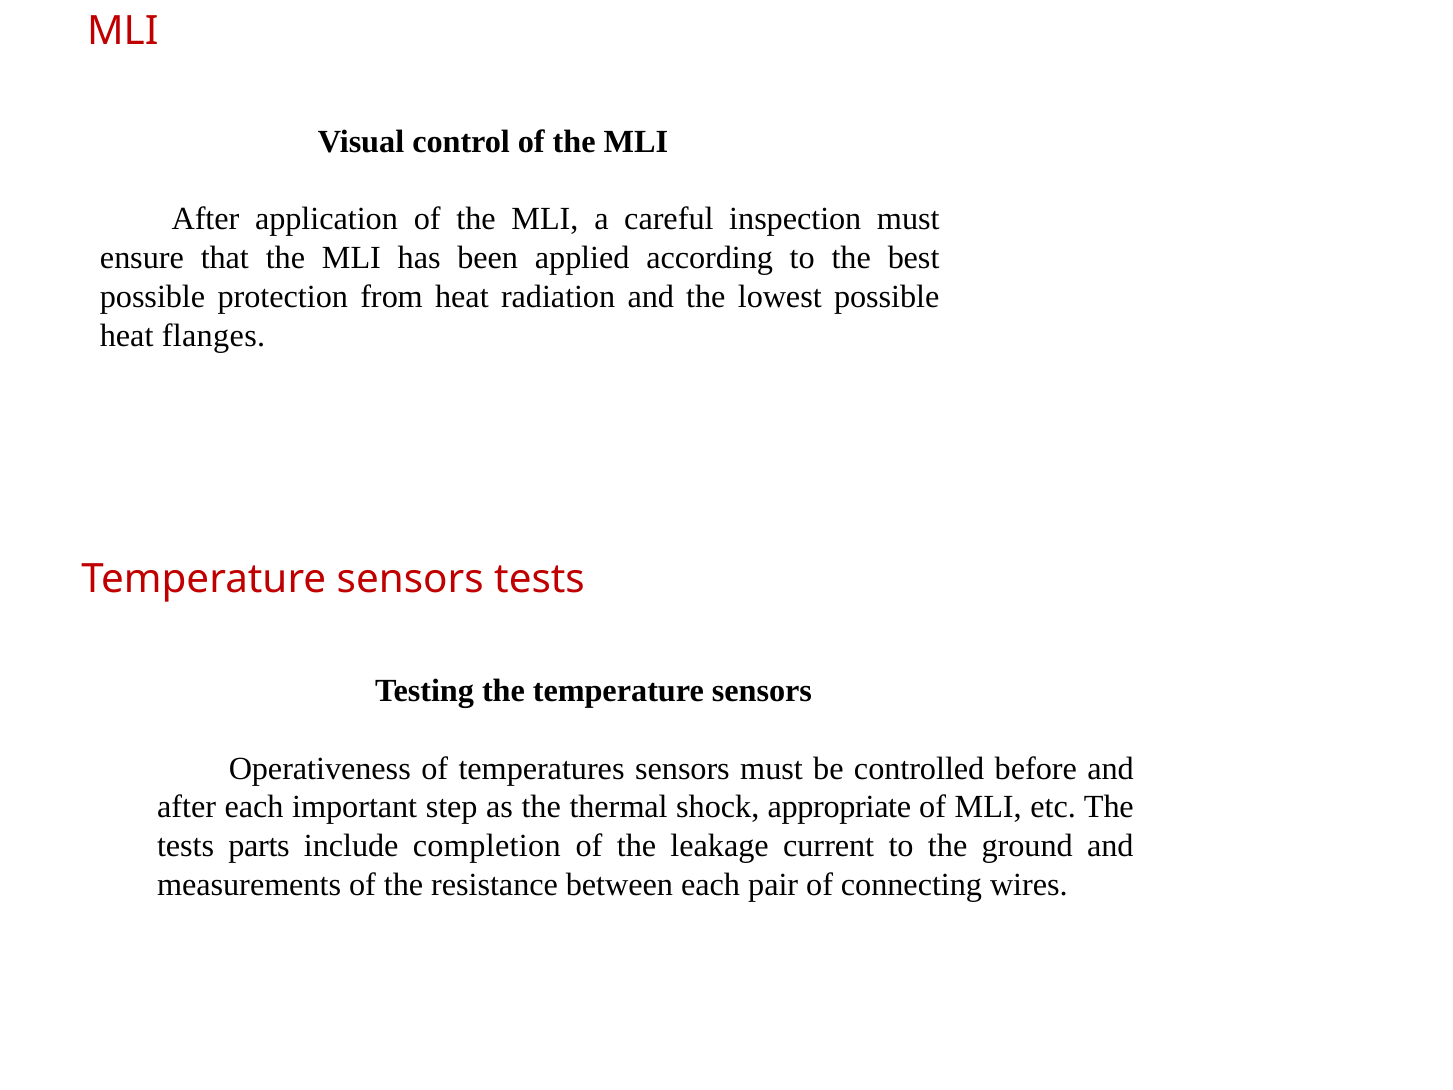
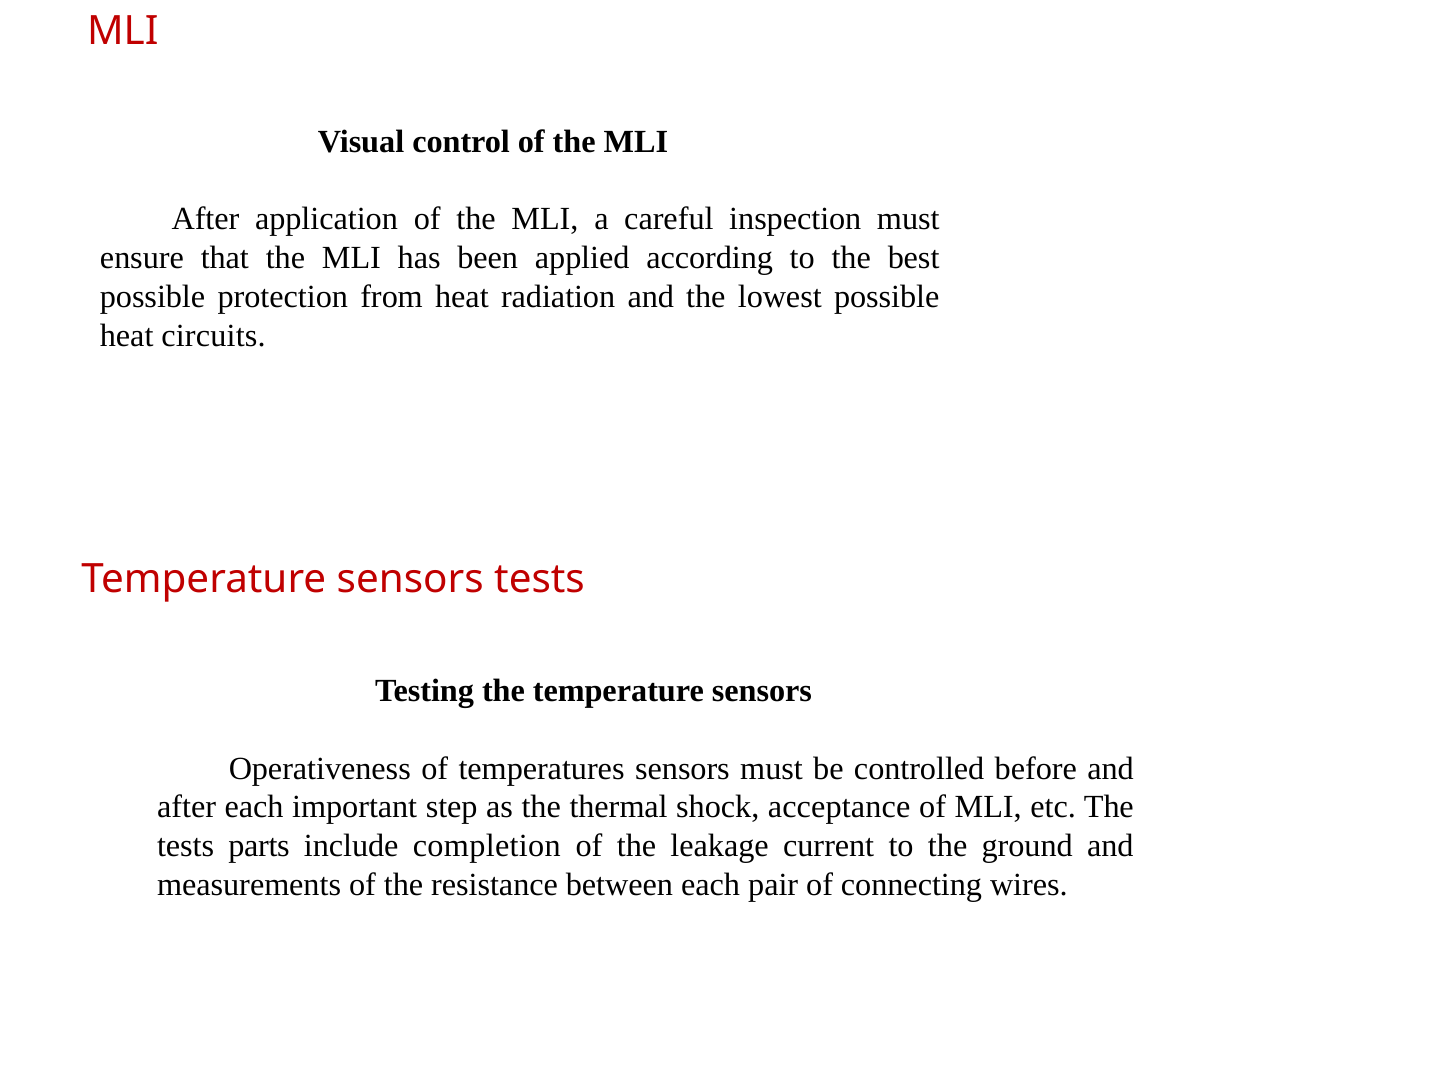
flanges: flanges -> circuits (214, 335)
appropriate: appropriate -> acceptance (839, 807)
